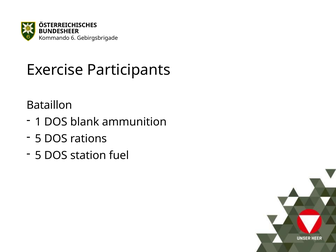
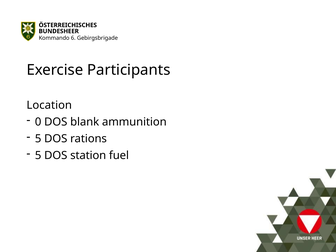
Bataillon: Bataillon -> Location (49, 105)
1: 1 -> 0 (38, 122)
